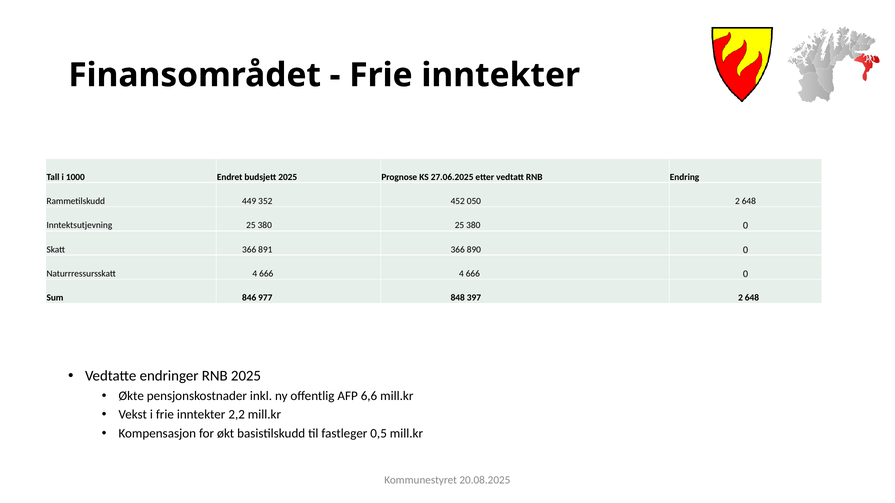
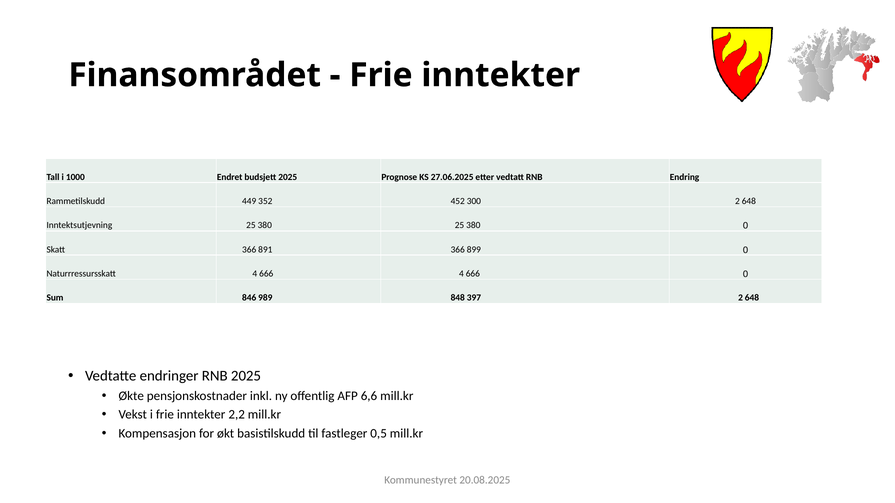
050: 050 -> 300 (474, 201)
890: 890 -> 899 (474, 250)
977: 977 -> 989 (265, 298)
